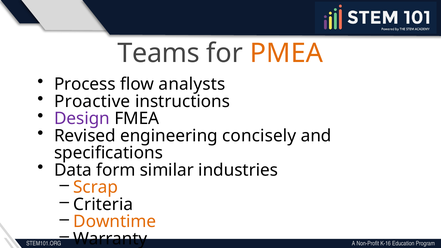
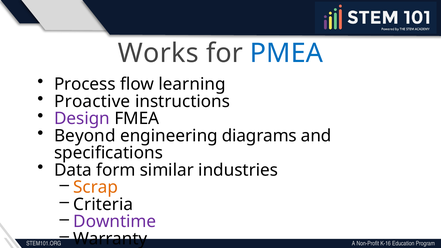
Teams: Teams -> Works (158, 53)
PMEA colour: orange -> blue (286, 53)
analysts: analysts -> learning (192, 84)
Revised: Revised -> Beyond (85, 136)
concisely: concisely -> diagrams (259, 136)
Downtime colour: orange -> purple (115, 222)
